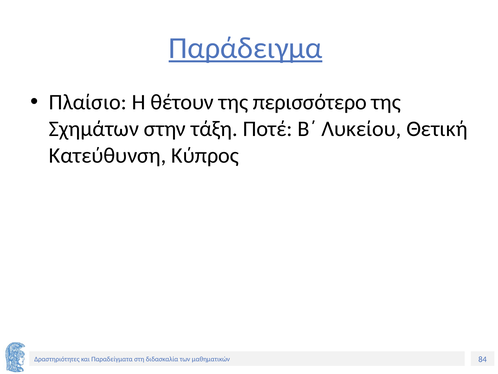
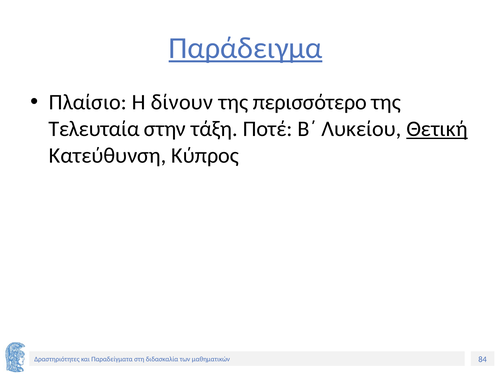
θέτουν: θέτουν -> δίνουν (182, 102)
Σχημάτων: Σχημάτων -> Τελευταία (94, 129)
Θετική underline: none -> present (437, 129)
